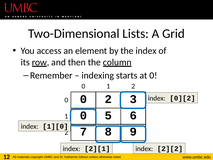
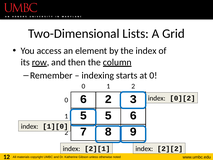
0 0: 0 -> 6 (83, 99)
1 0: 0 -> 5 (83, 115)
